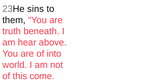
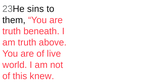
am hear: hear -> truth (27, 42)
into: into -> live (54, 53)
come: come -> knew (42, 75)
